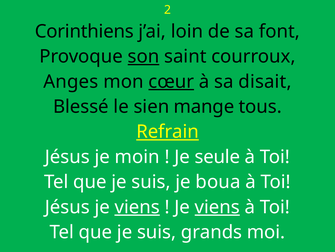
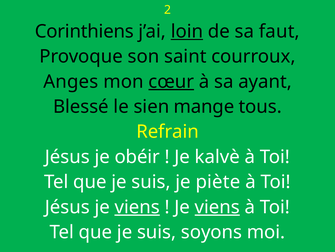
loin underline: none -> present (187, 31)
font: font -> faut (279, 31)
son underline: present -> none (144, 56)
disait: disait -> ayant (265, 81)
Refrain underline: present -> none (168, 131)
moin: moin -> obéir (137, 156)
seule: seule -> kalvè (217, 156)
boua: boua -> piète (218, 181)
grands: grands -> soyons (211, 232)
